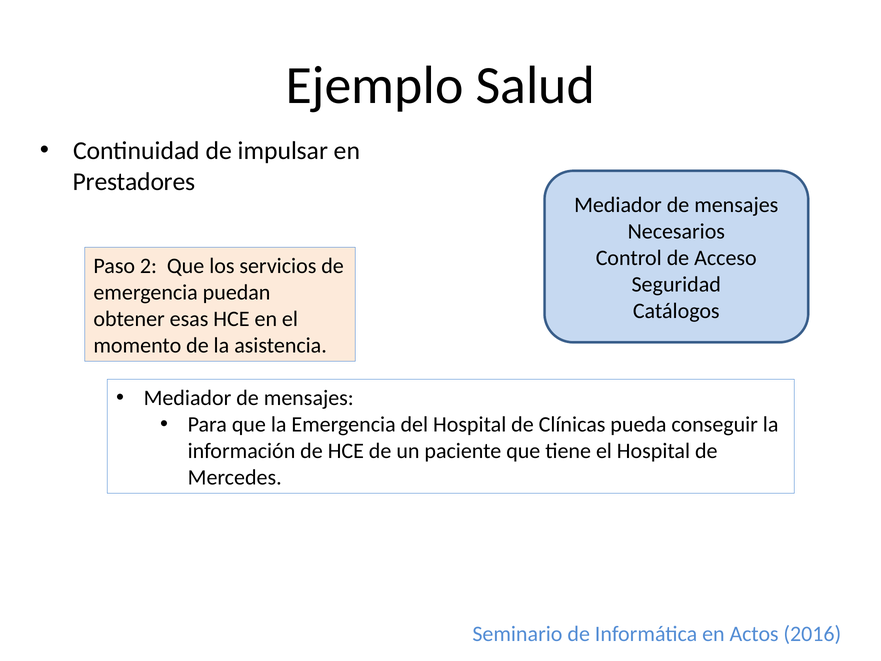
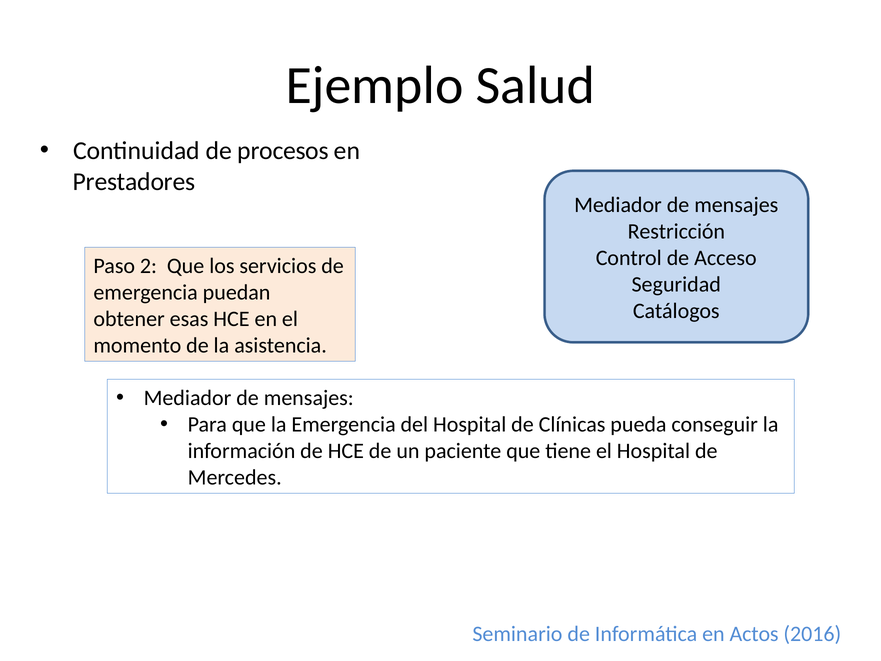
impulsar: impulsar -> procesos (283, 151)
Necesarios: Necesarios -> Restricción (676, 232)
